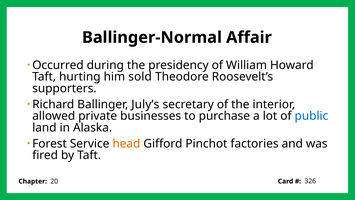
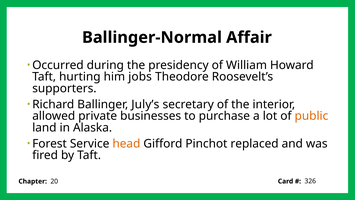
sold: sold -> jobs (140, 77)
public colour: blue -> orange (311, 116)
factories: factories -> replaced (255, 144)
